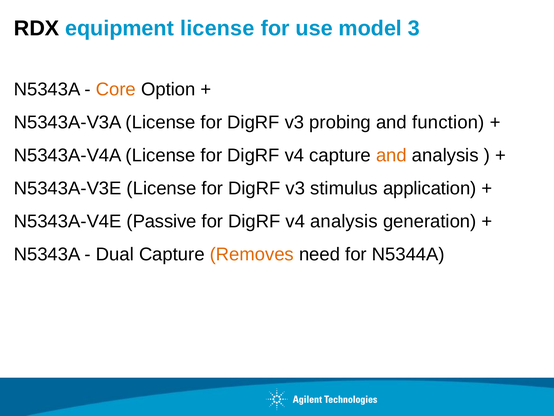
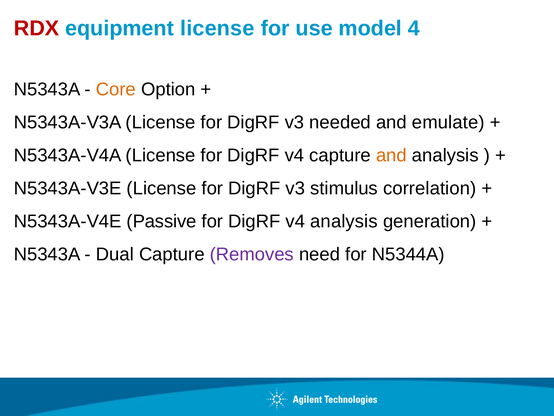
RDX colour: black -> red (37, 28)
3: 3 -> 4 (414, 28)
probing: probing -> needed (340, 122)
function: function -> emulate (448, 122)
application: application -> correlation (430, 188)
Removes colour: orange -> purple (252, 254)
